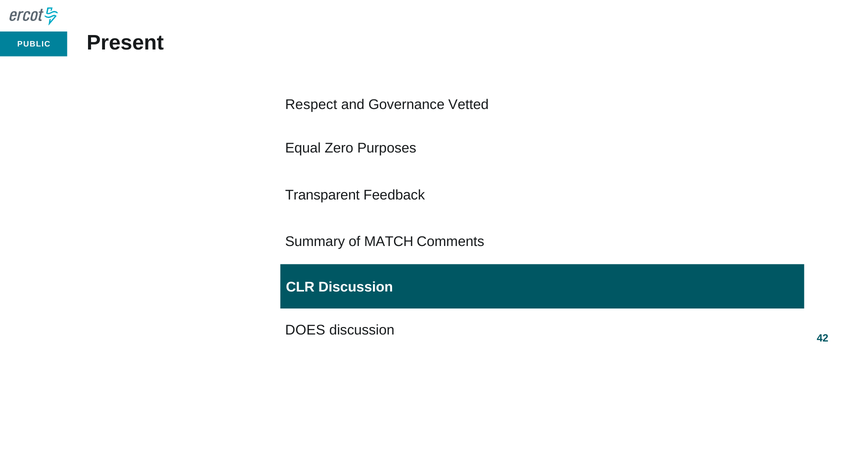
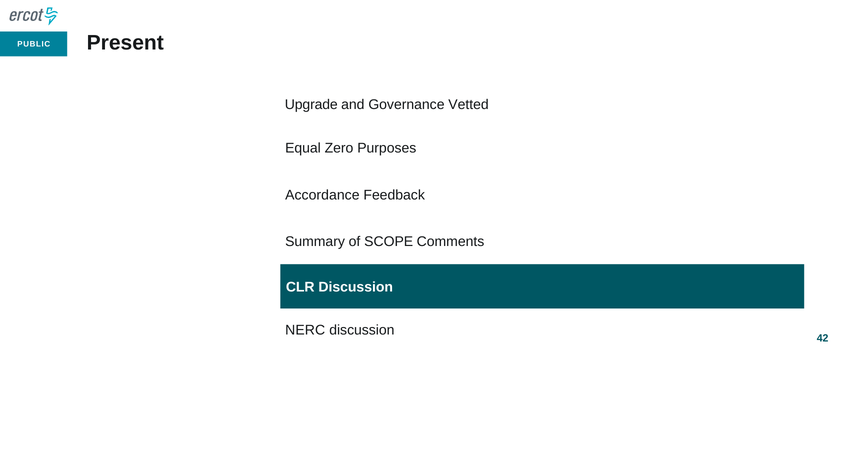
Respect: Respect -> Upgrade (311, 105)
Transparent: Transparent -> Accordance (322, 195)
MATCH: MATCH -> SCOPE (389, 242)
DOES: DOES -> NERC (305, 330)
